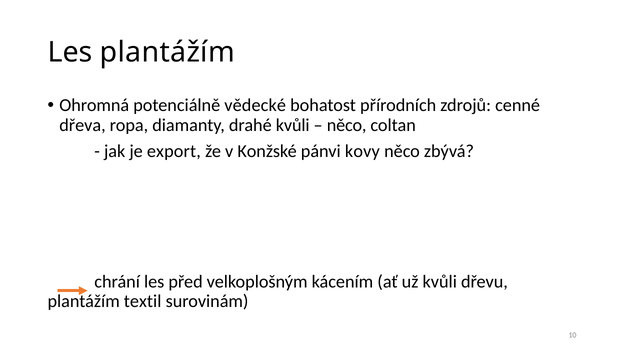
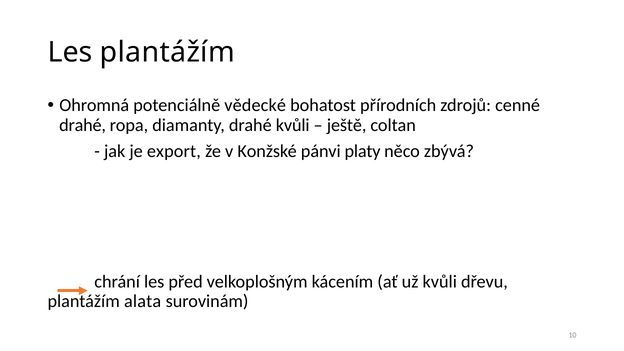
dřeva: dřeva -> drahé (83, 125)
něco: něco -> ještě (347, 125)
kovy: kovy -> platy (363, 151)
textil: textil -> alata (143, 301)
